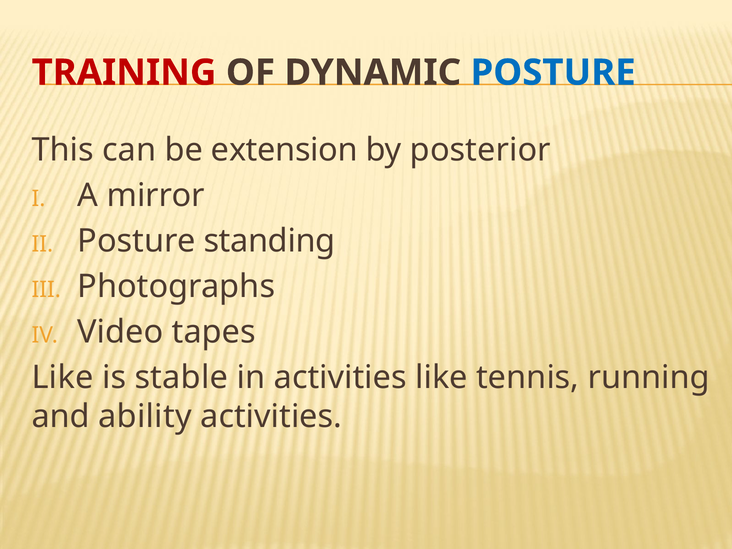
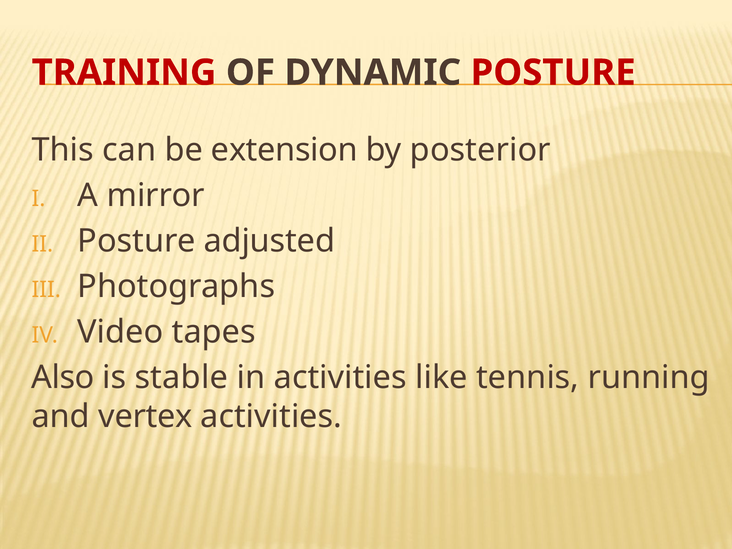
POSTURE colour: blue -> red (553, 73)
standing: standing -> adjusted (269, 241)
Like: Like -> Also (63, 378)
ability: ability -> vertex (145, 417)
